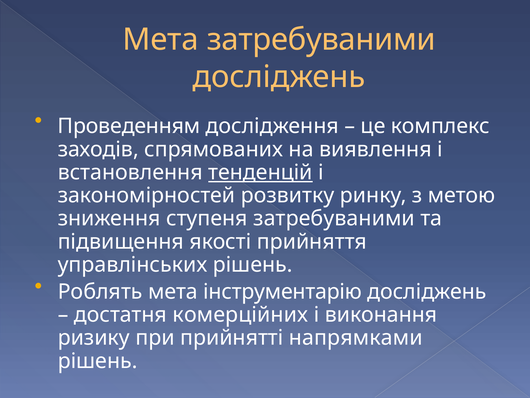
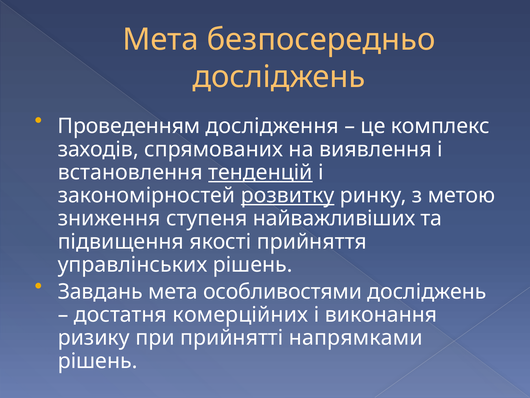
Мета затребуваними: затребуваними -> безпосередньо (321, 40)
розвитку underline: none -> present (288, 195)
ступеня затребуваними: затребуваними -> найважливіших (334, 218)
Роблять: Роблять -> Завдань (100, 291)
інструментарію: інструментарію -> особливостями (283, 291)
